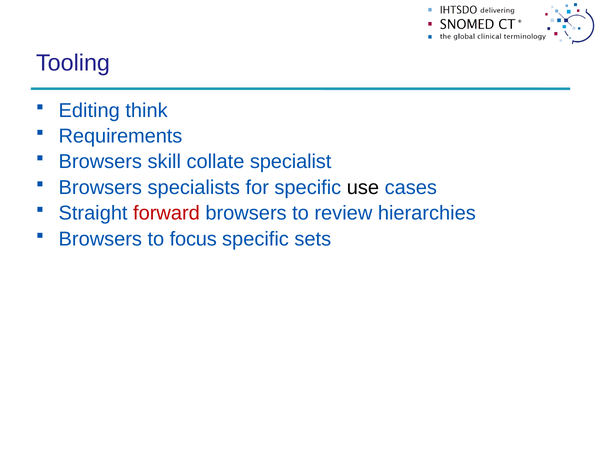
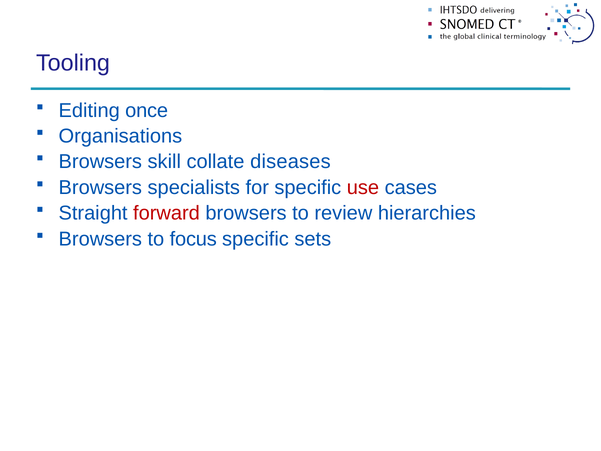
think: think -> once (147, 110)
Requirements: Requirements -> Organisations (120, 136)
specialist: specialist -> diseases (290, 162)
use colour: black -> red (363, 187)
